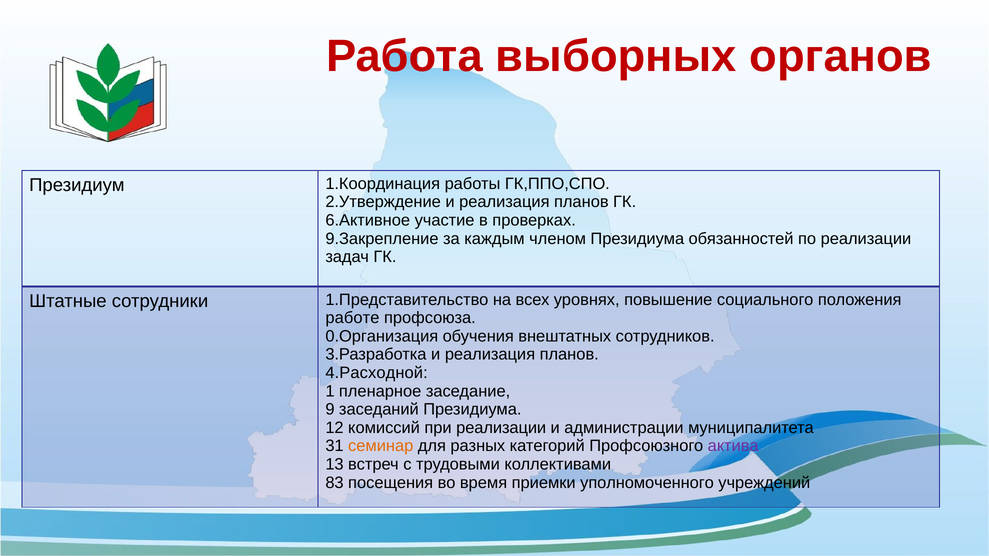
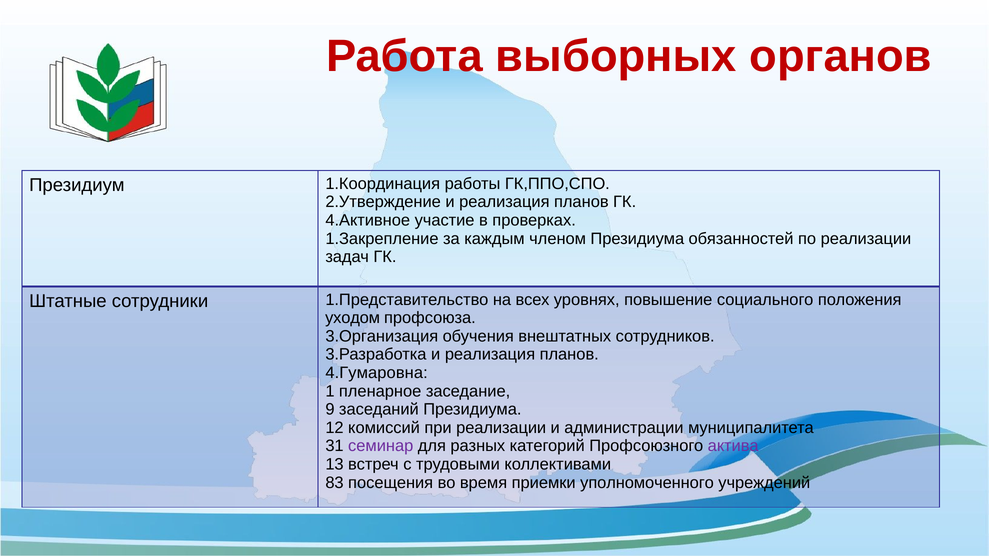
6.Активное: 6.Активное -> 4.Активное (368, 220)
9.Закрепление: 9.Закрепление -> 1.Закрепление (382, 239)
работе: работе -> уходом (353, 318)
0.Организация: 0.Организация -> 3.Организация (382, 336)
4.Расходной: 4.Расходной -> 4.Гумаровна (377, 373)
семинар colour: orange -> purple (381, 446)
